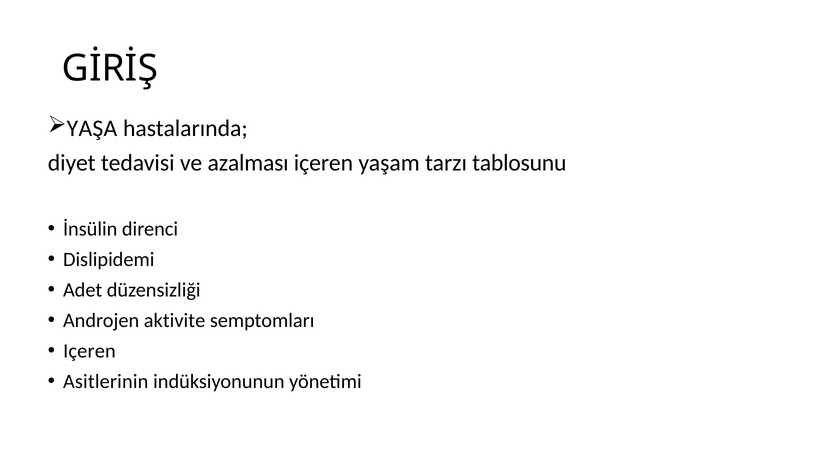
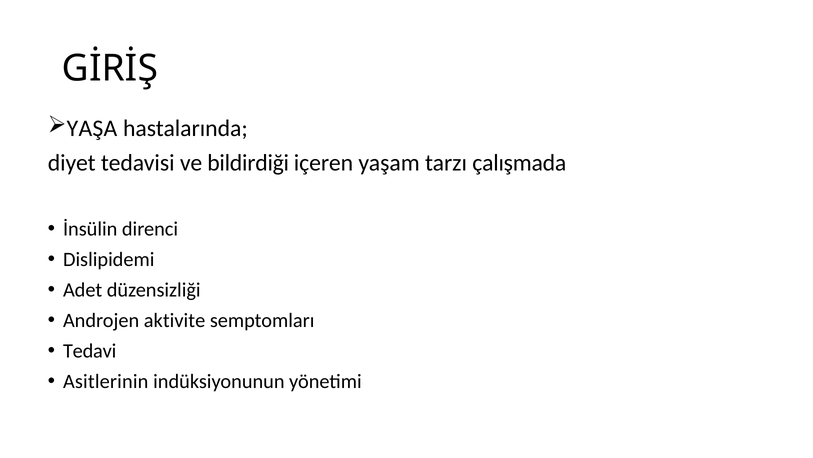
azalması: azalması -> bildirdiği (248, 162)
tablosunu: tablosunu -> çalışmada (519, 162)
Içeren: Içeren -> Tedavi (90, 350)
